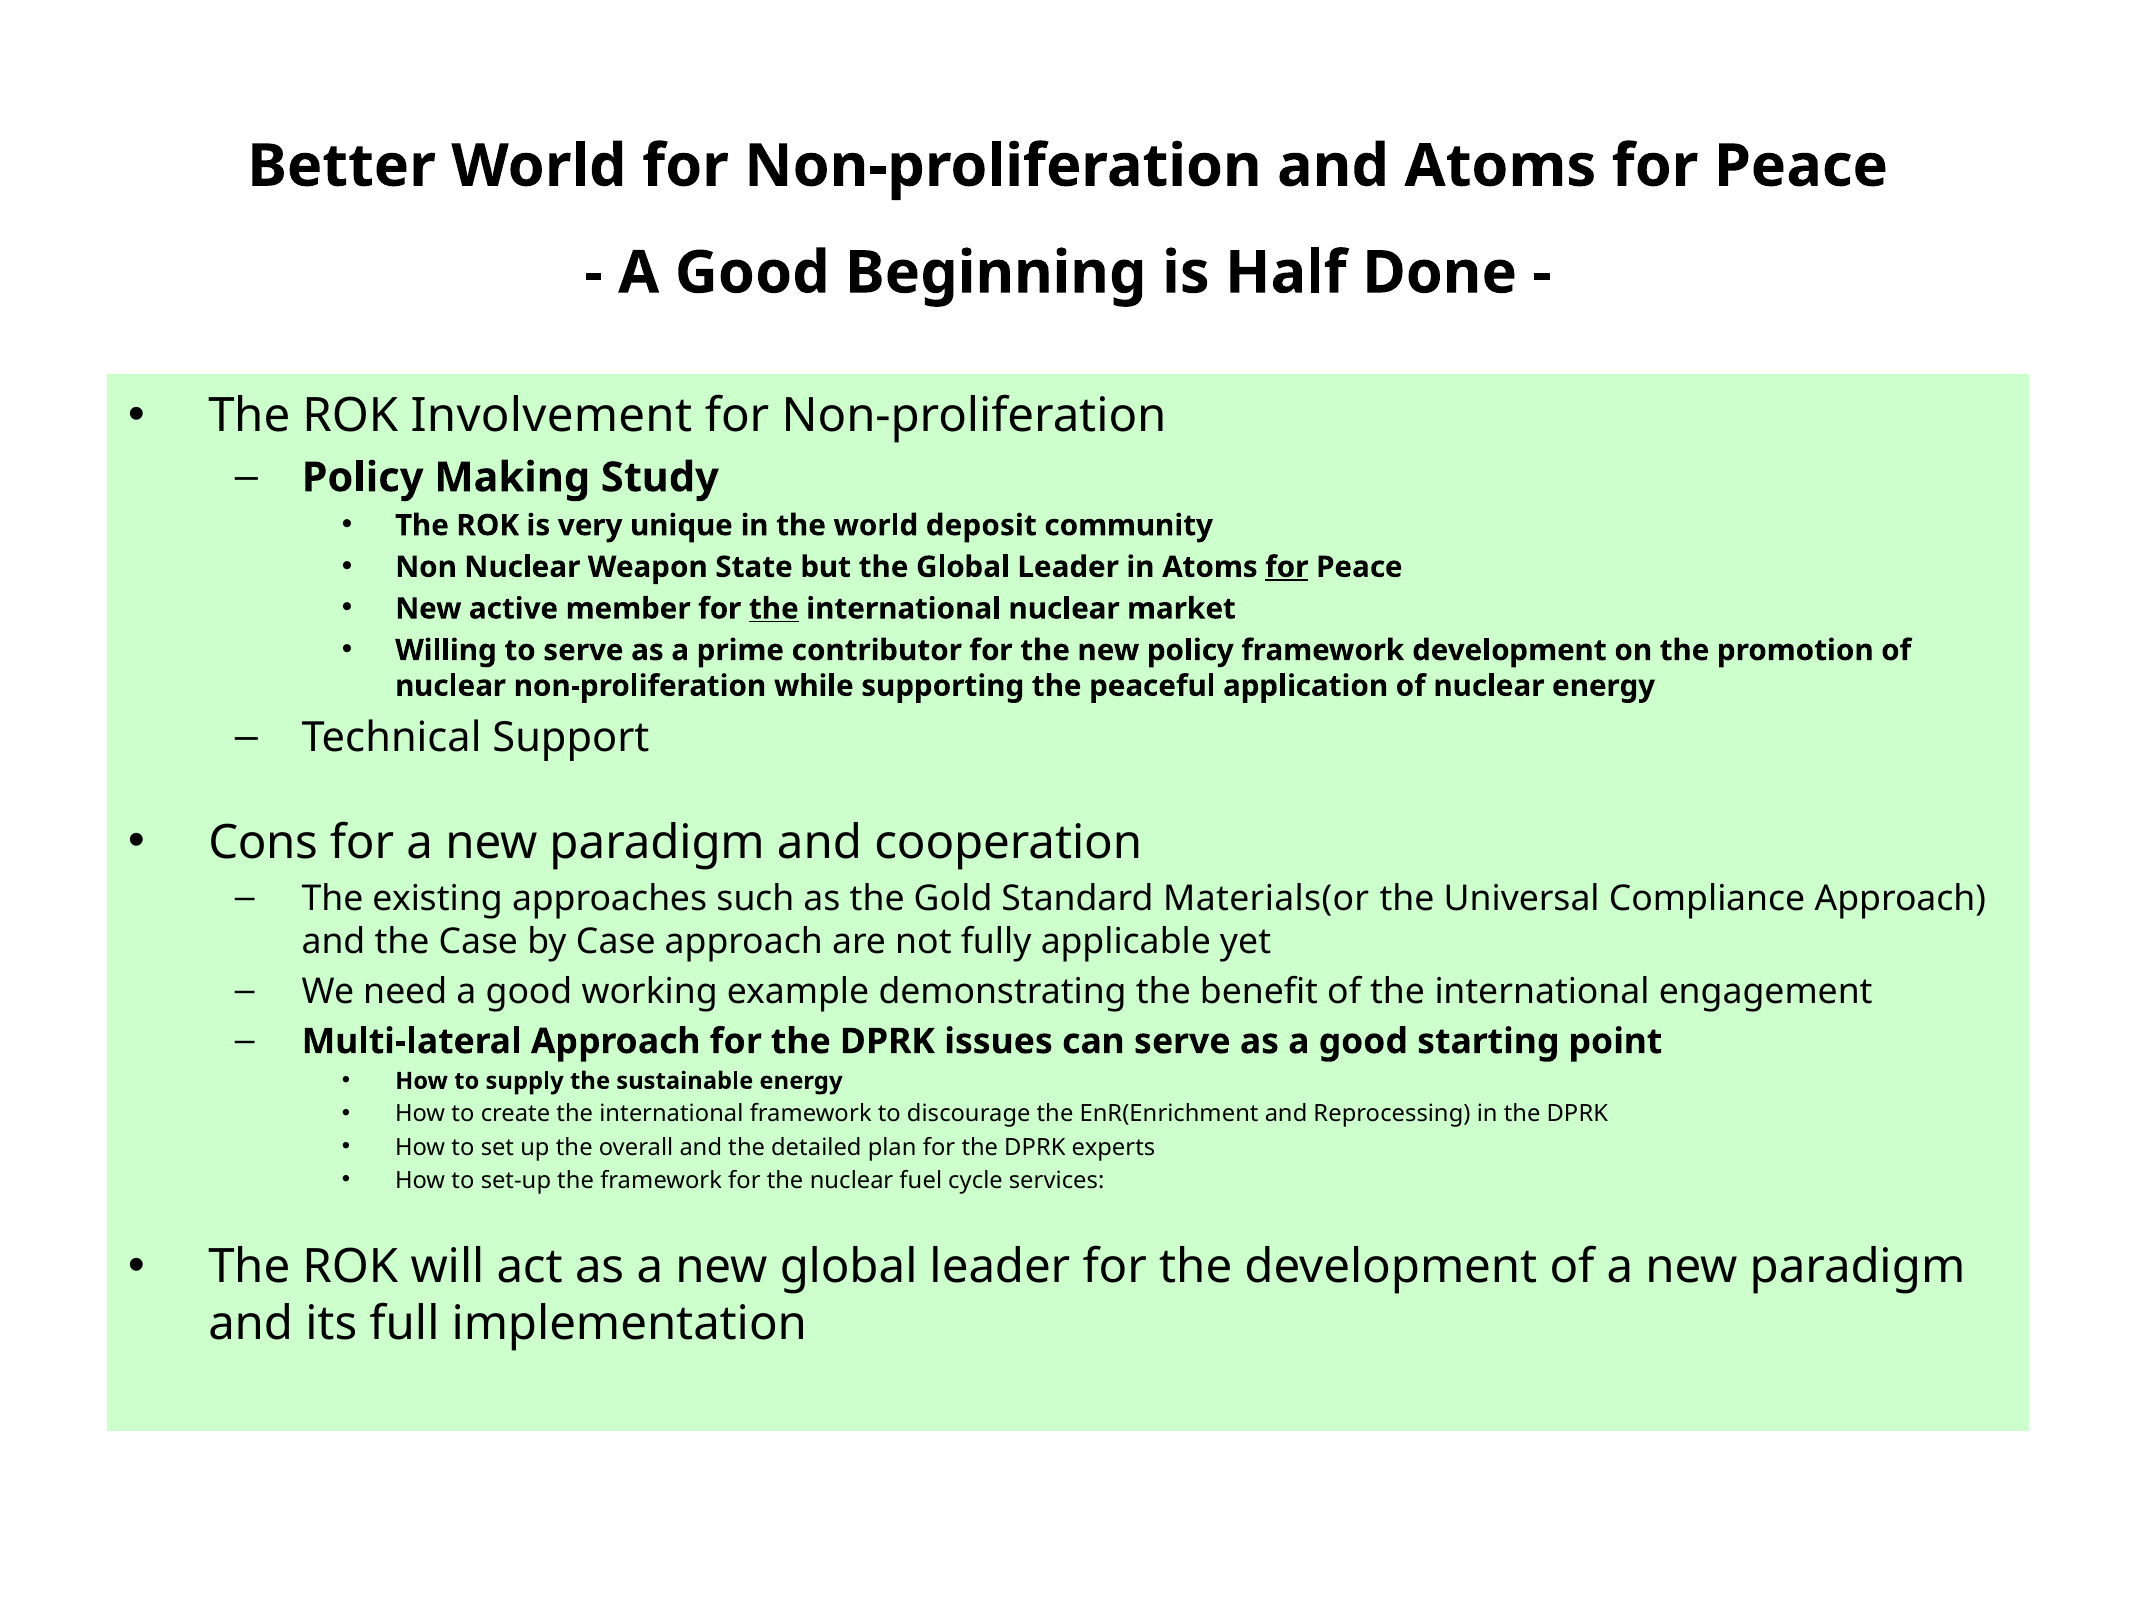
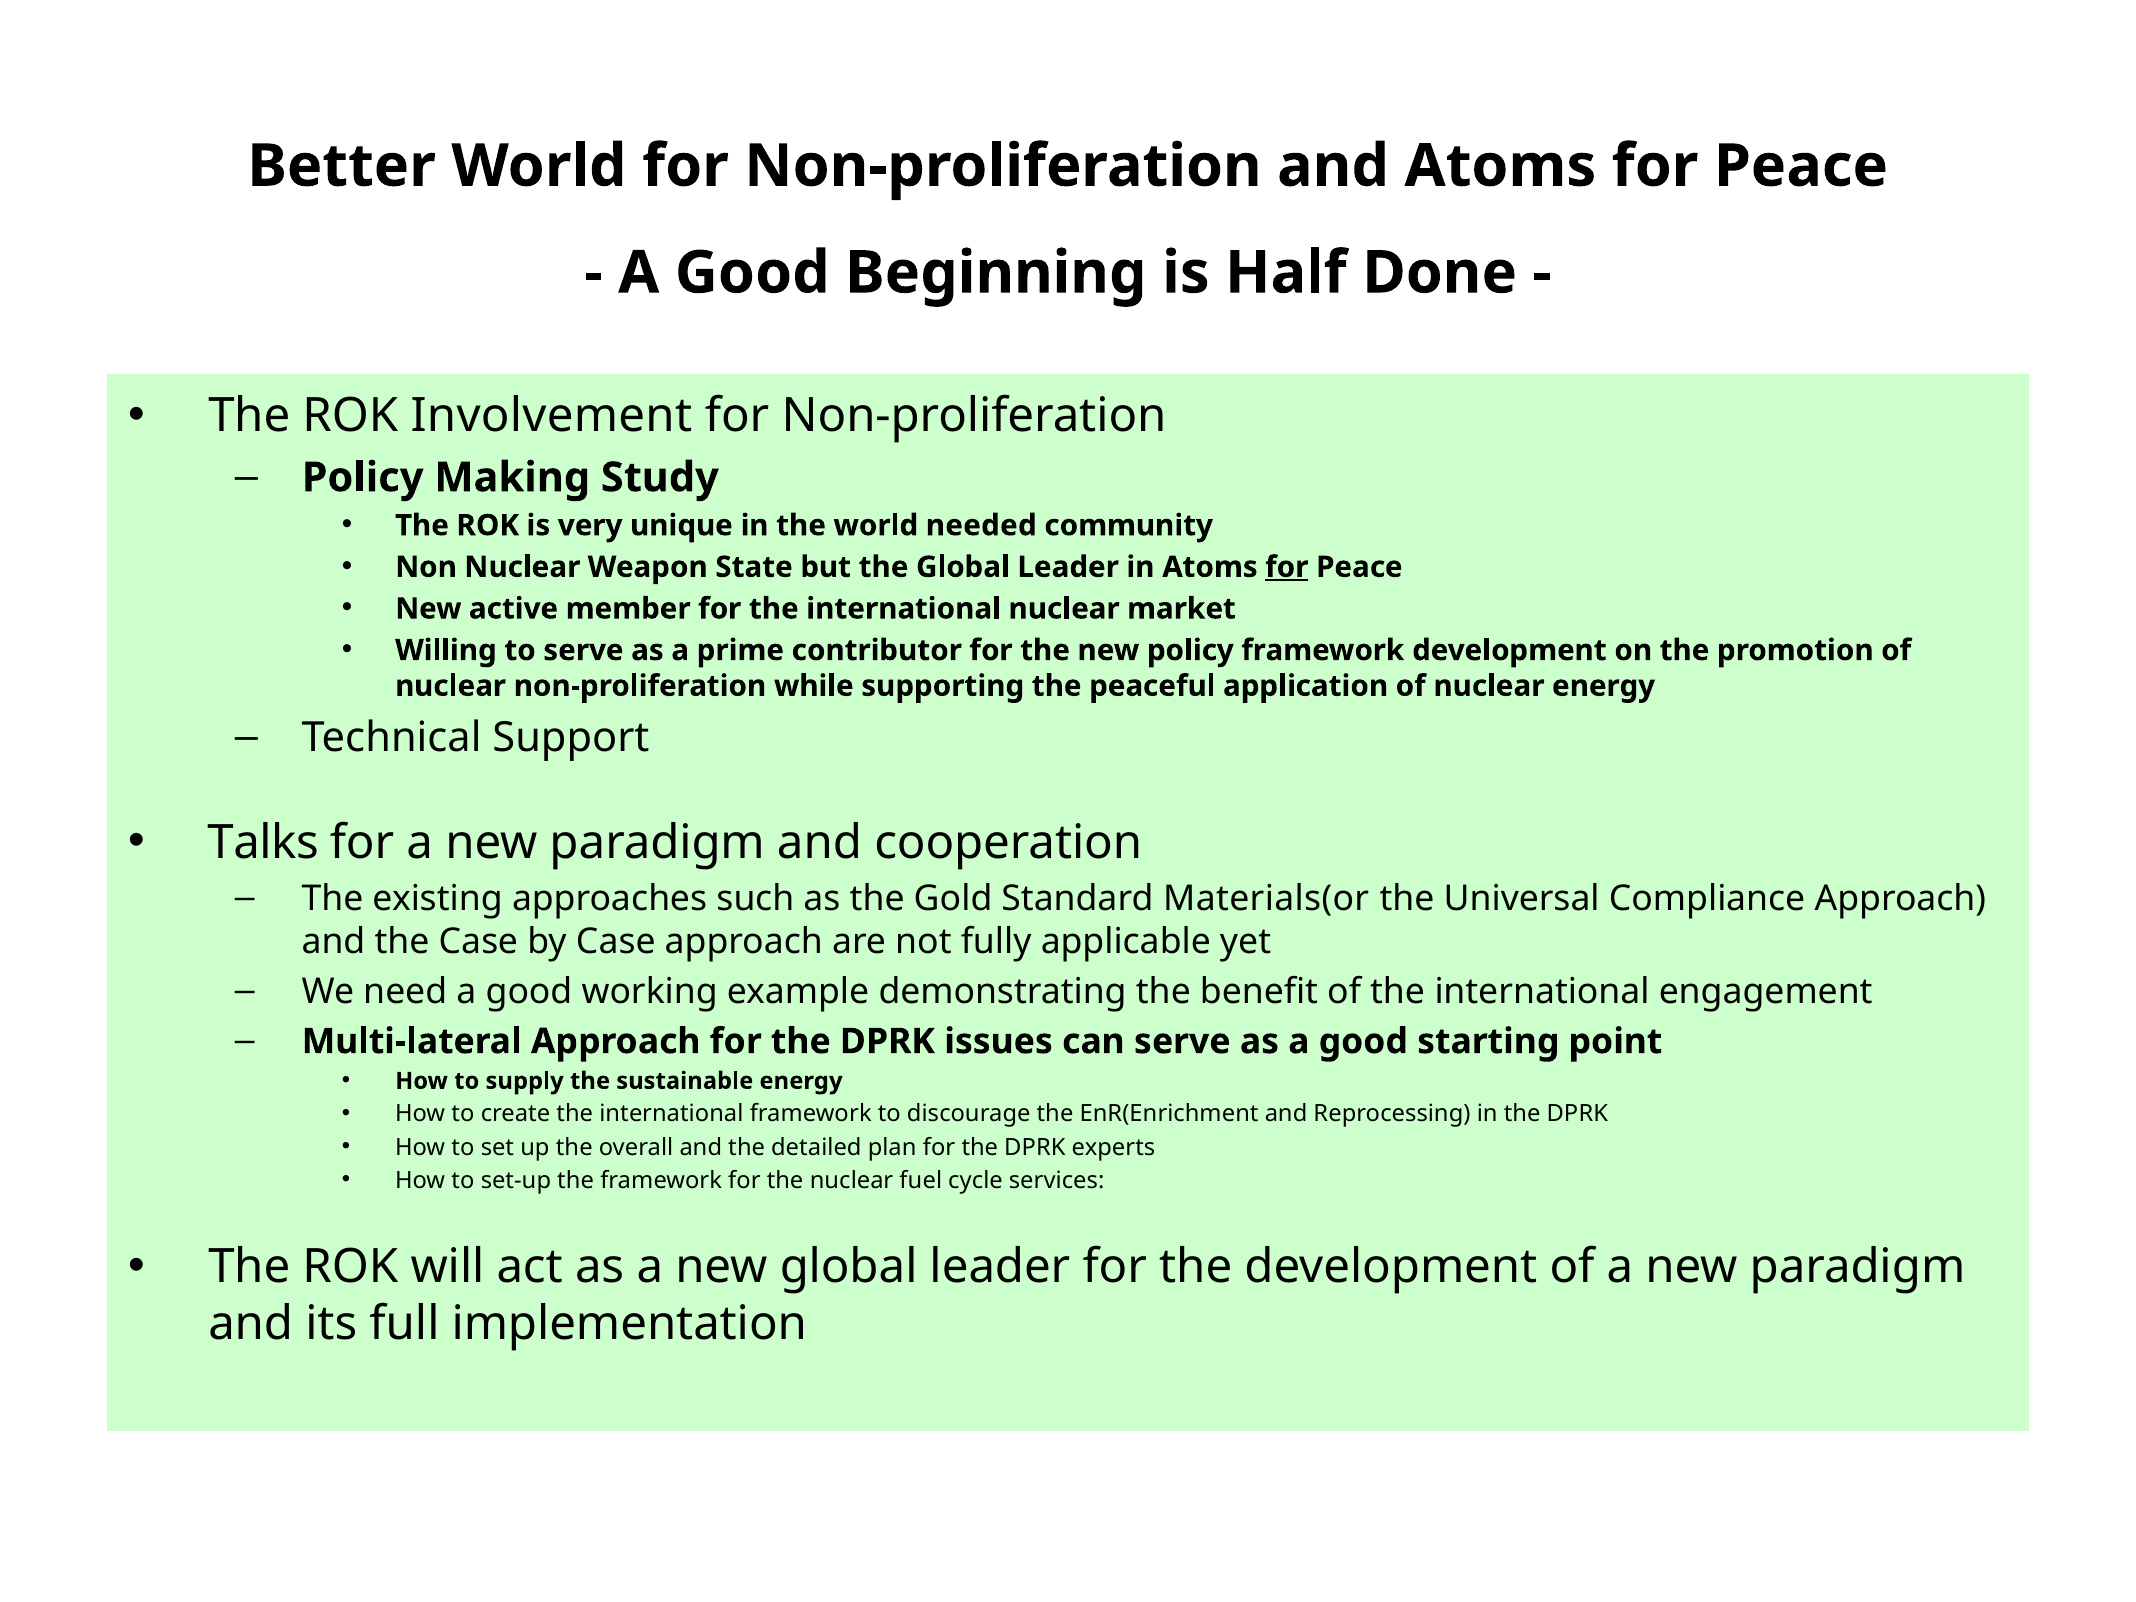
deposit: deposit -> needed (981, 525)
the underline: present -> none (774, 609)
Cons: Cons -> Talks (263, 843)
